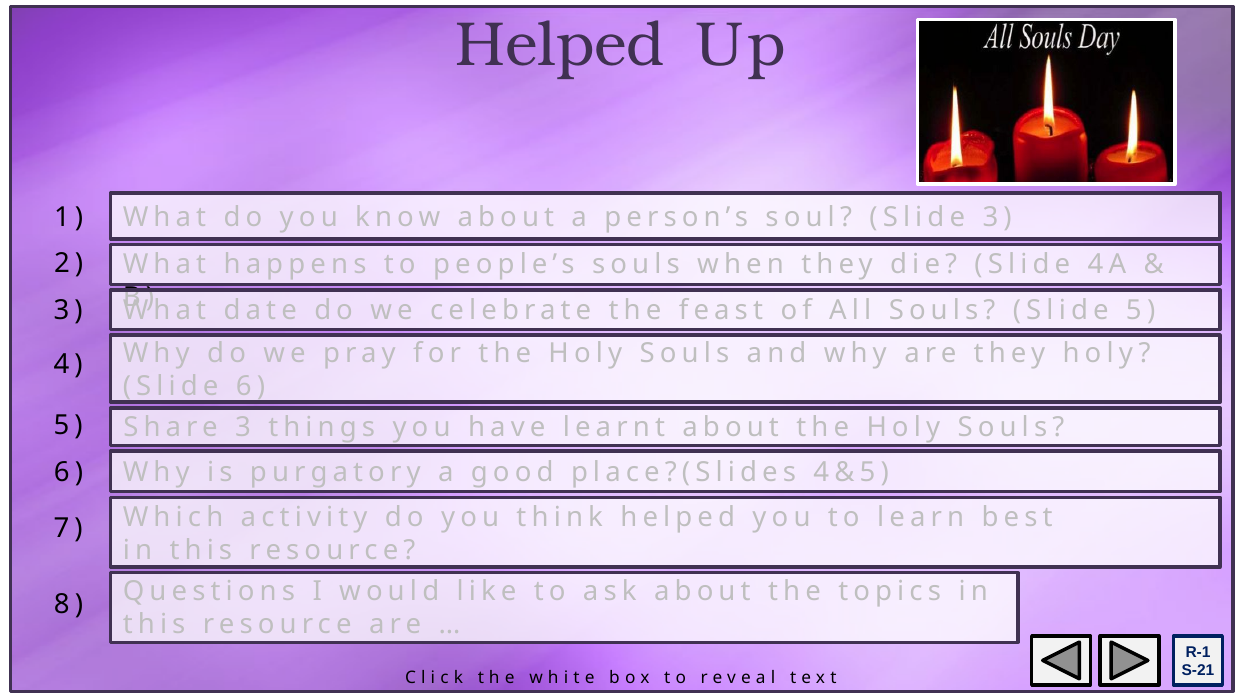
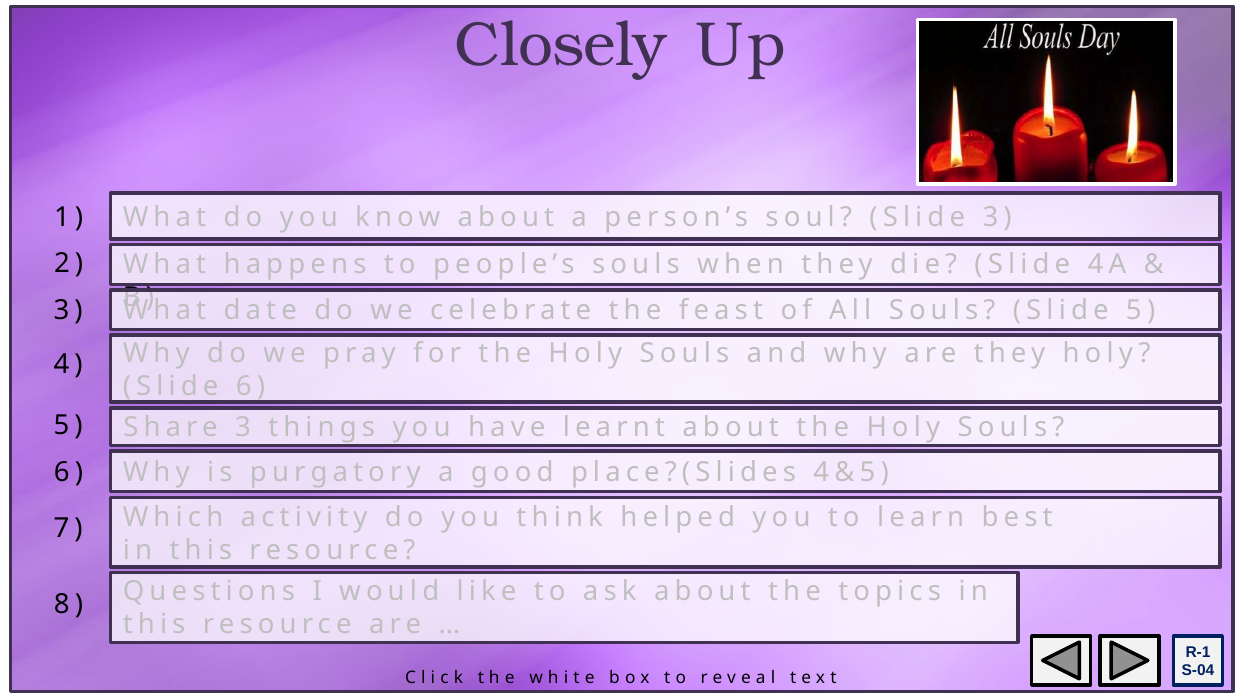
Helped: Helped -> Closely (561, 45)
S-21: S-21 -> S-04 (1198, 670)
